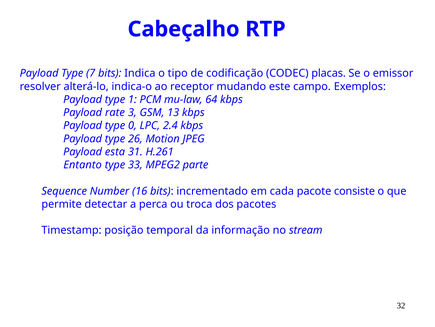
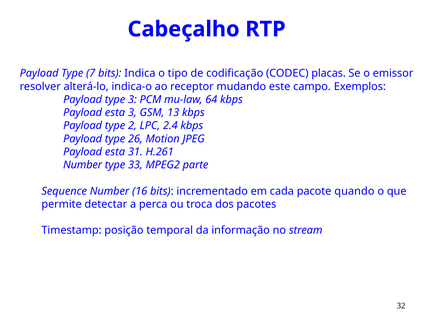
type 1: 1 -> 3 (132, 99)
rate: rate -> esta (115, 112)
0: 0 -> 2 (132, 125)
Entanto: Entanto -> Number (83, 165)
consiste: consiste -> quando (354, 191)
